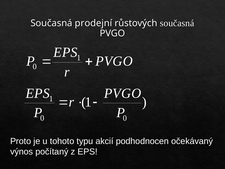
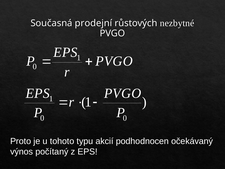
růstových současná: současná -> nezbytné (177, 23)
